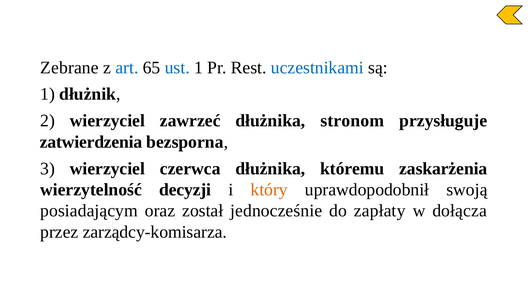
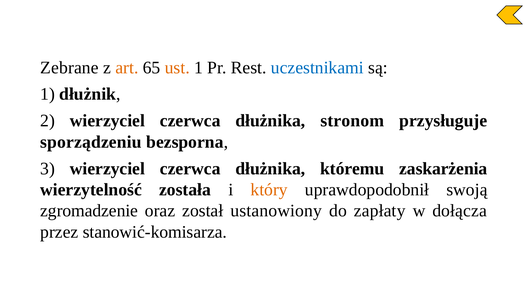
art colour: blue -> orange (127, 68)
ust colour: blue -> orange (177, 68)
2 wierzyciel zawrzeć: zawrzeć -> czerwca (190, 121)
zatwierdzenia: zatwierdzenia -> sporządzeniu (91, 142)
decyzji: decyzji -> została (185, 190)
posiadającym: posiadającym -> zgromadzenie (89, 211)
jednocześnie: jednocześnie -> ustanowiony (276, 211)
zarządcy-komisarza: zarządcy-komisarza -> stanowić-komisarza (155, 232)
